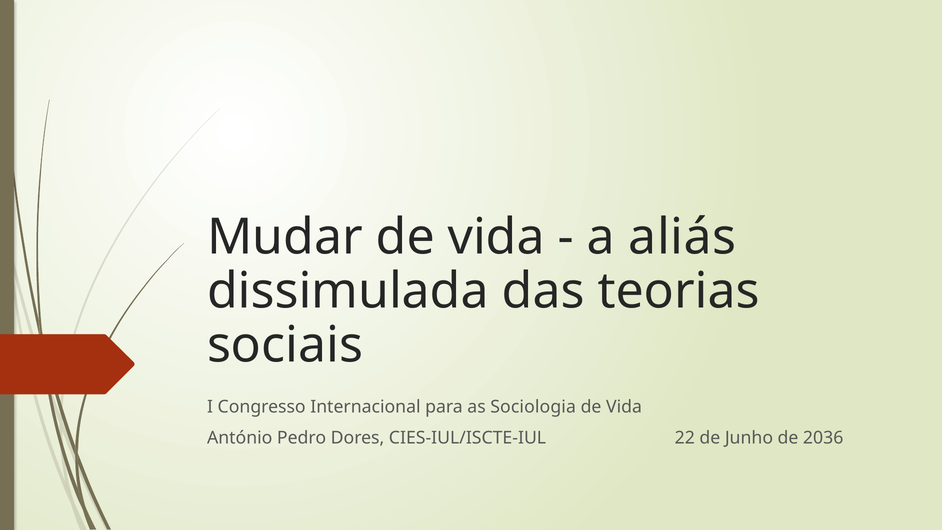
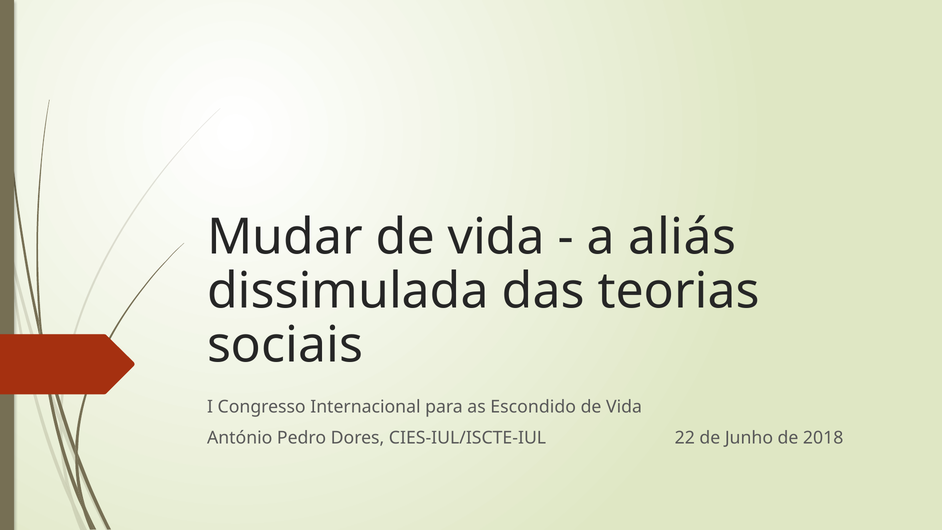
Sociologia: Sociologia -> Escondido (533, 407)
2036: 2036 -> 2018 (823, 438)
